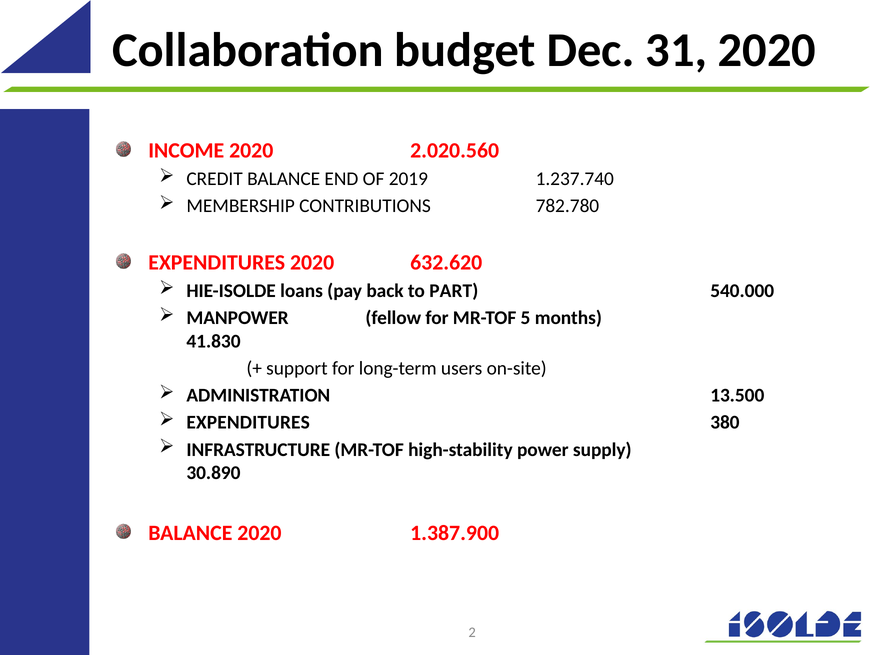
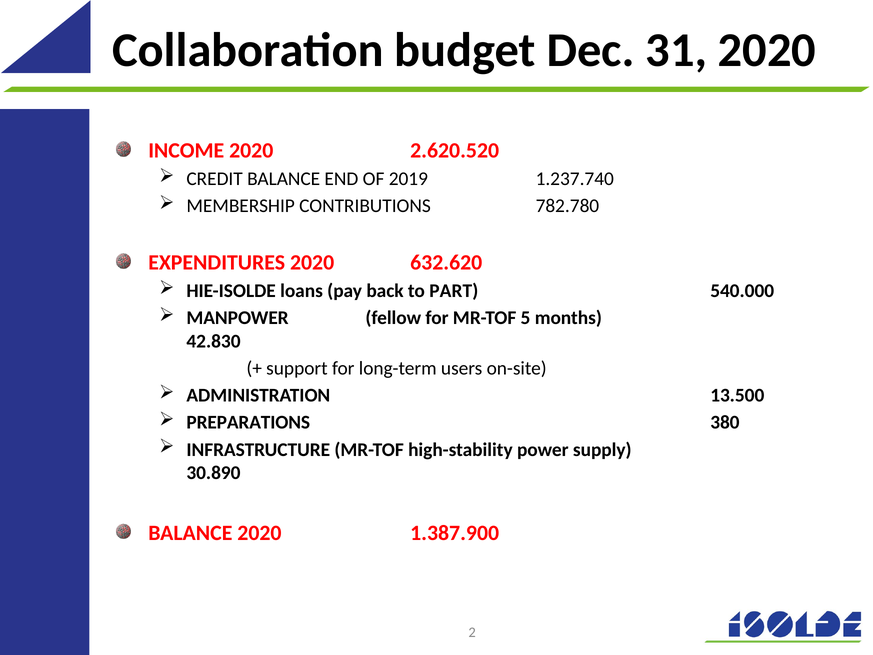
2.020.560: 2.020.560 -> 2.620.520 (455, 150)
41.830: 41.830 -> 42.830 (214, 341)
EXPENDITURES: EXPENDITURES -> PREPARATIONS (248, 422)
